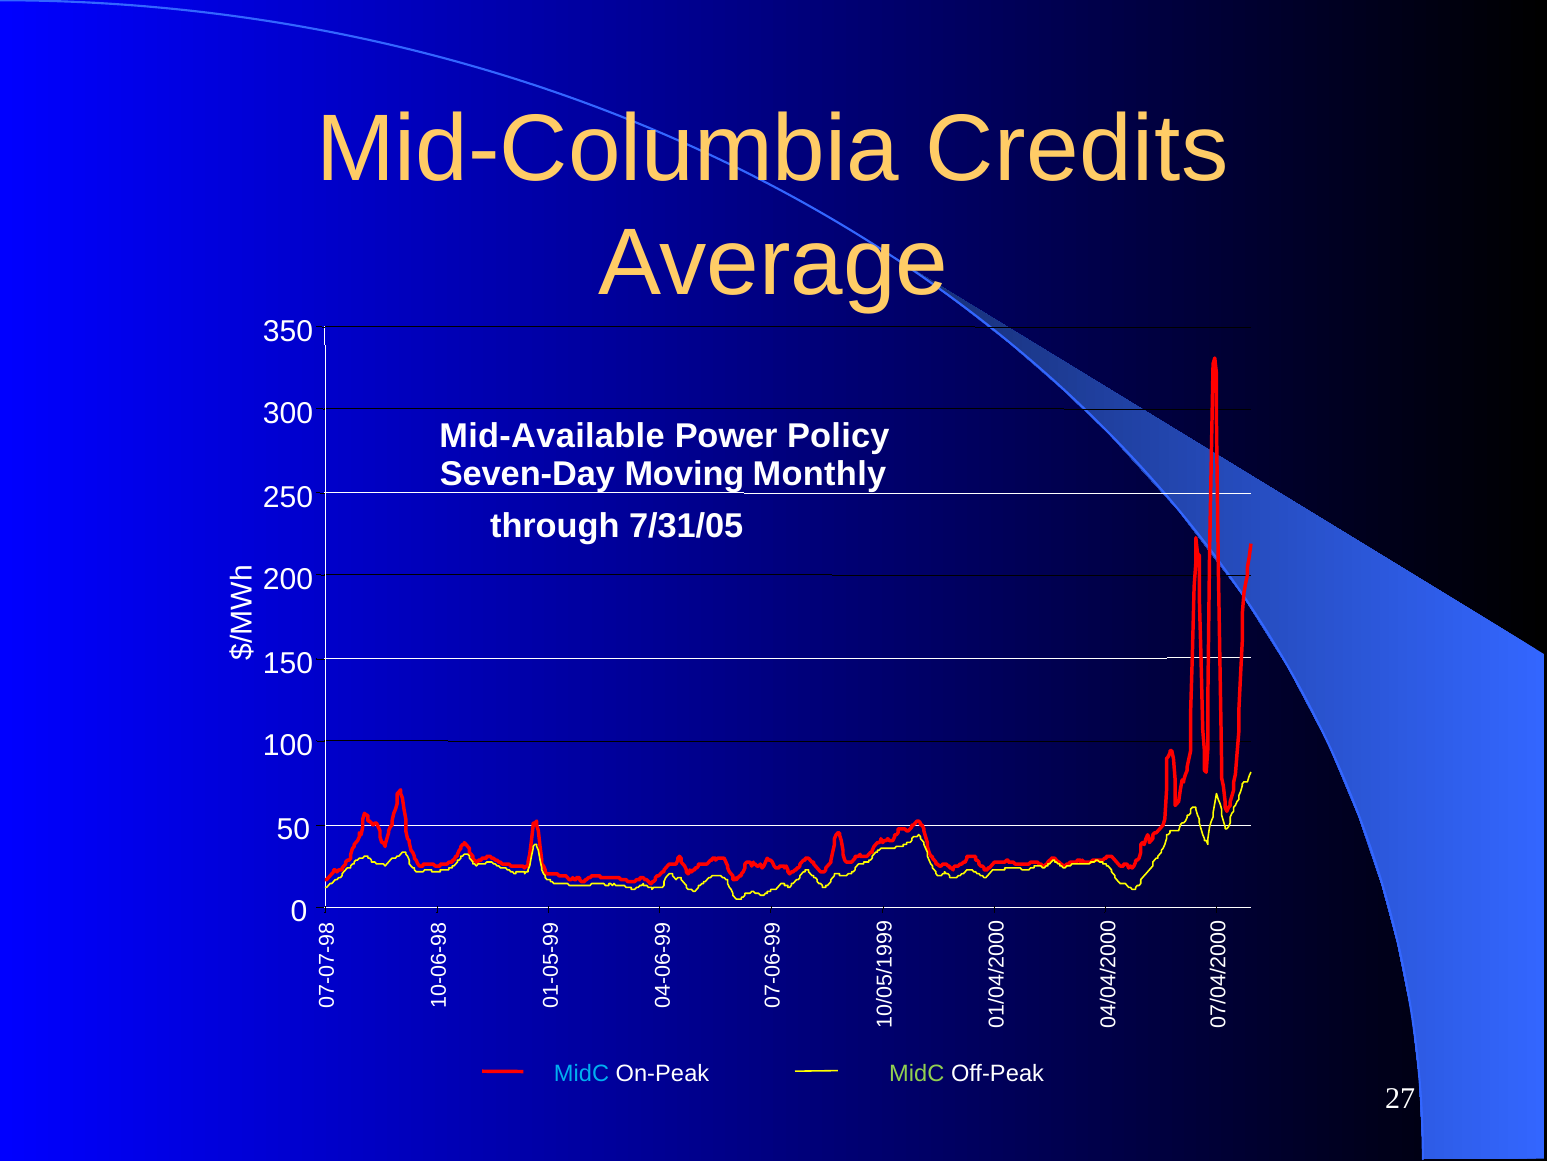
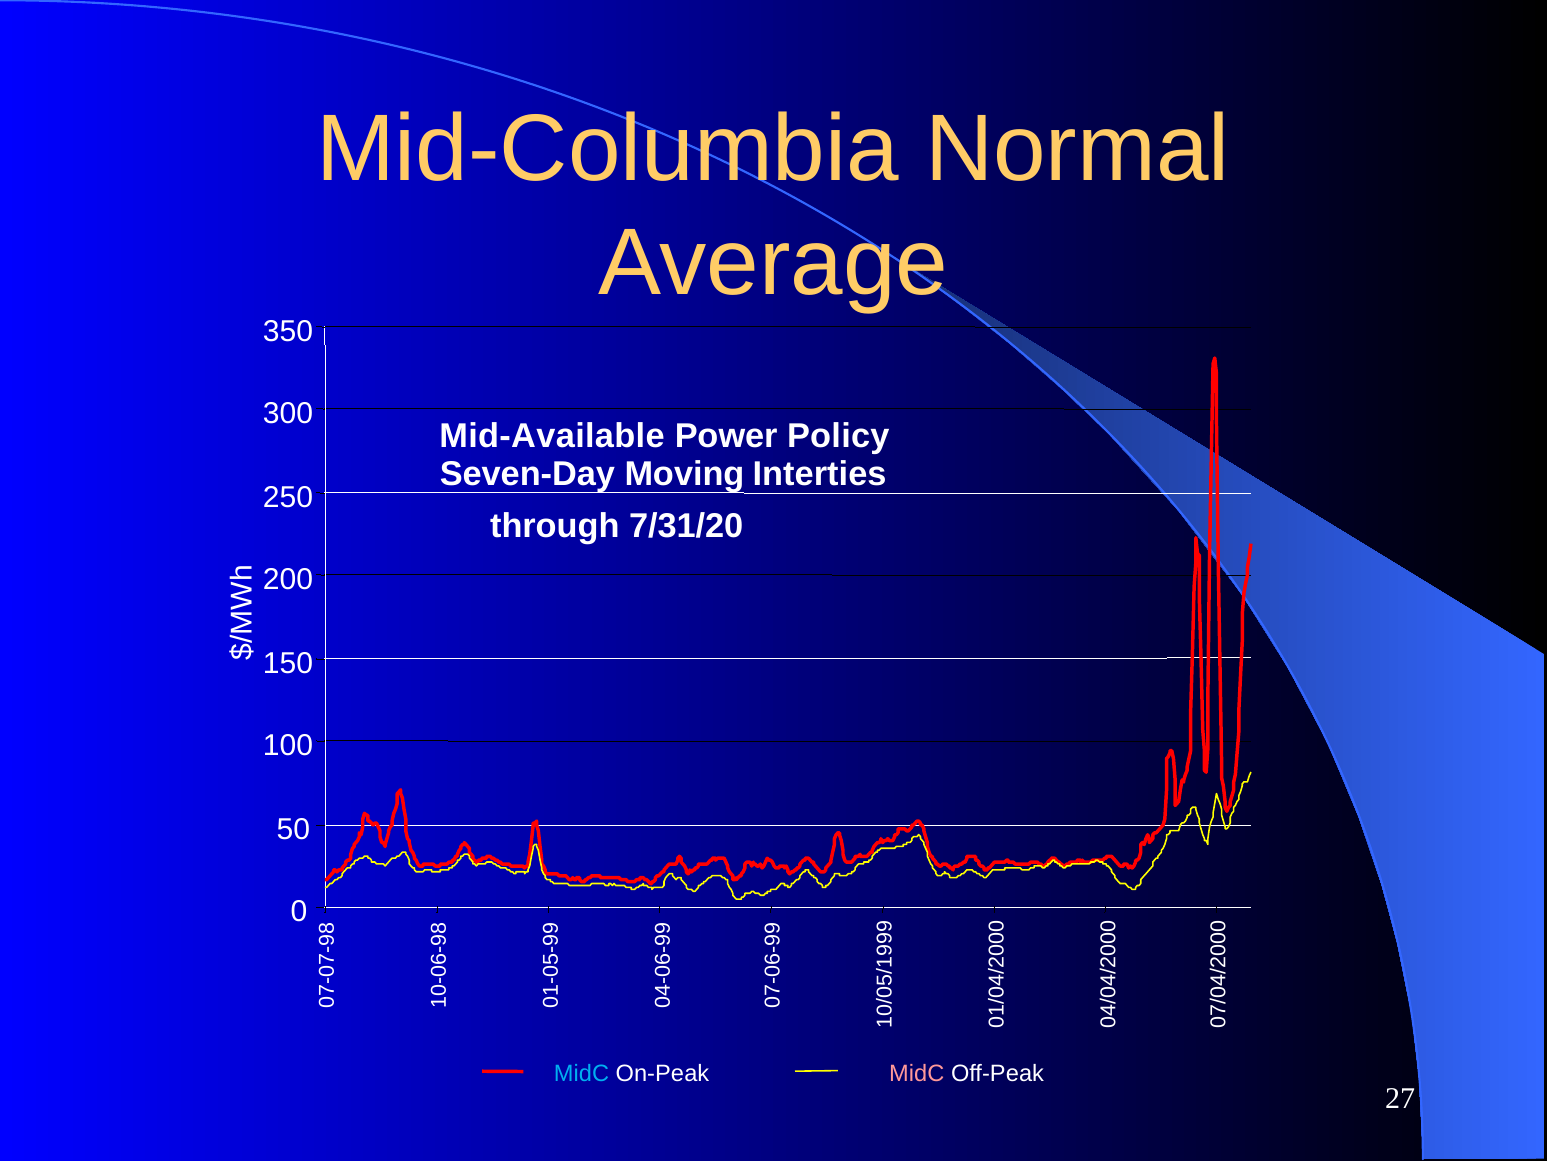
Credits: Credits -> Normal (1077, 150)
Monthly: Monthly -> Interties (820, 474)
7/31/05: 7/31/05 -> 7/31/20 (686, 526)
MidC colour: light green -> pink (917, 1073)
